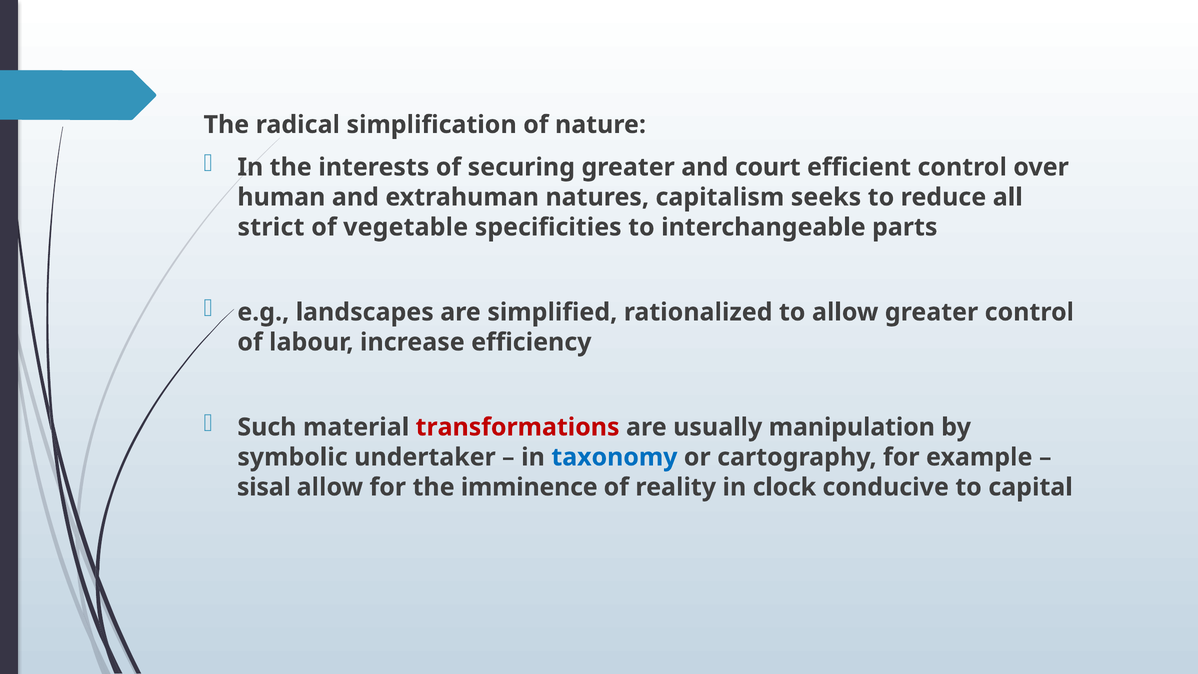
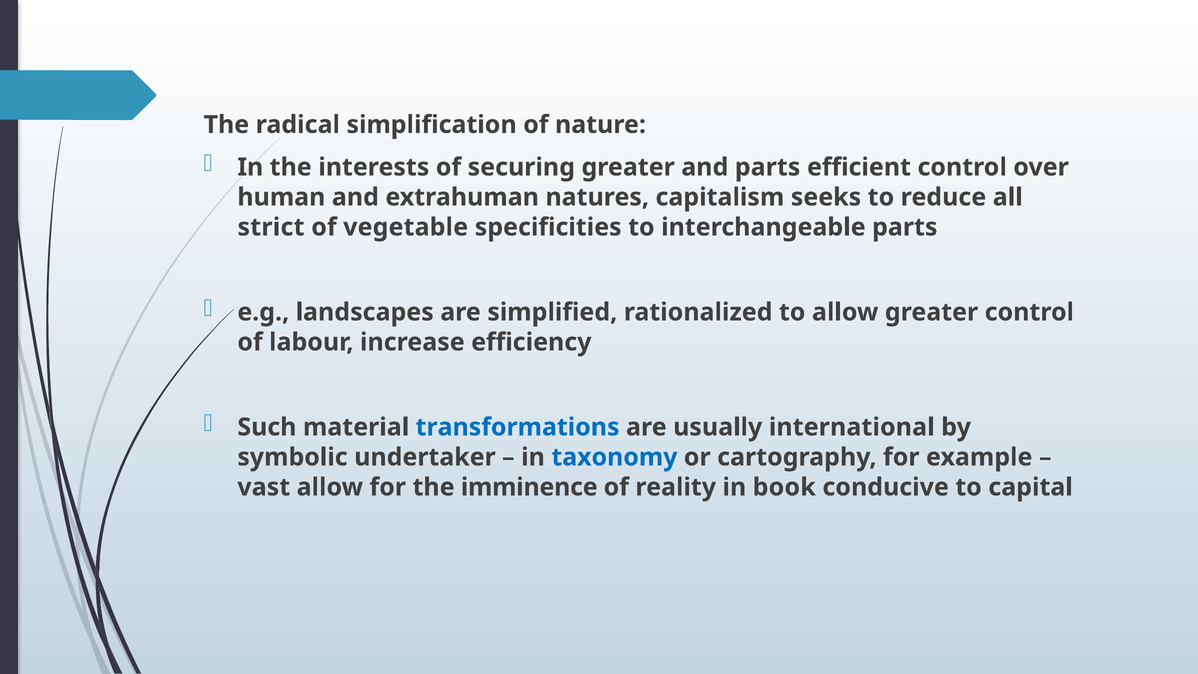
and court: court -> parts (768, 167)
transformations colour: red -> blue (518, 427)
manipulation: manipulation -> international (852, 427)
sisal: sisal -> vast (264, 487)
clock: clock -> book (784, 487)
